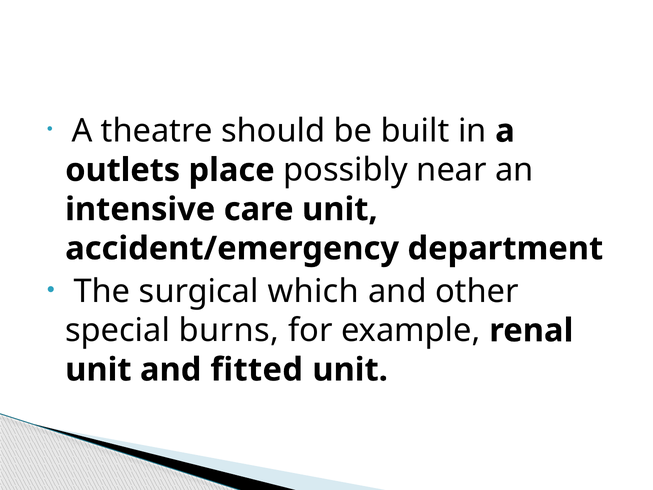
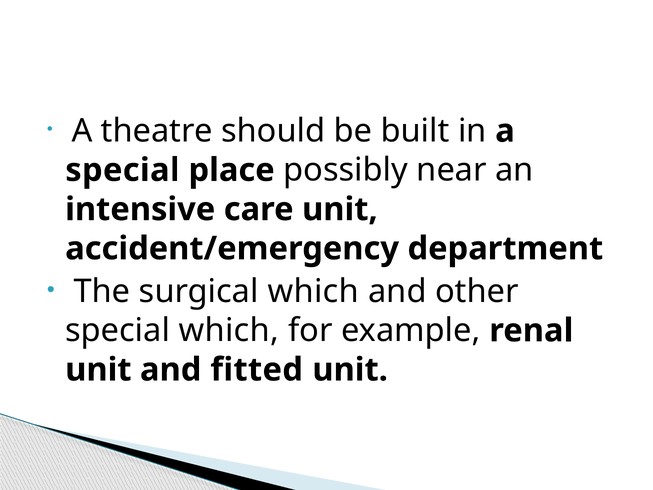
outlets: outlets -> special (122, 170)
special burns: burns -> which (229, 330)
